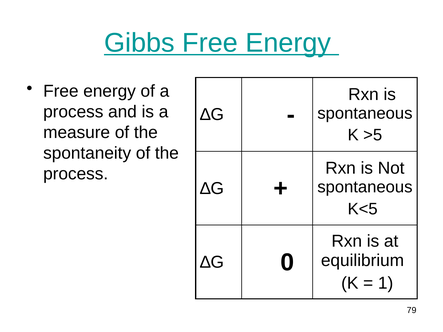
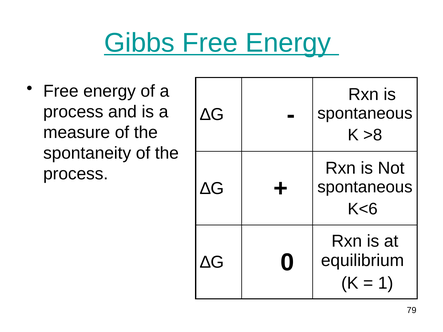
>5: >5 -> >8 (373, 135)
K<5: K<5 -> K<6 (363, 209)
